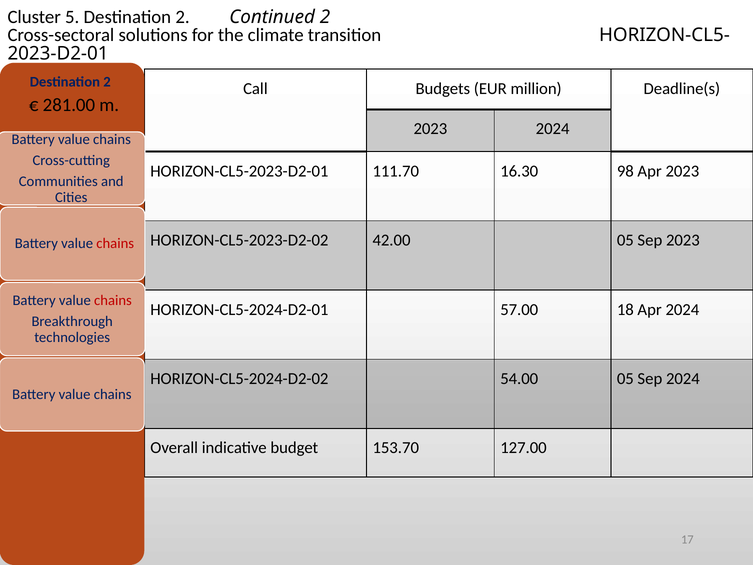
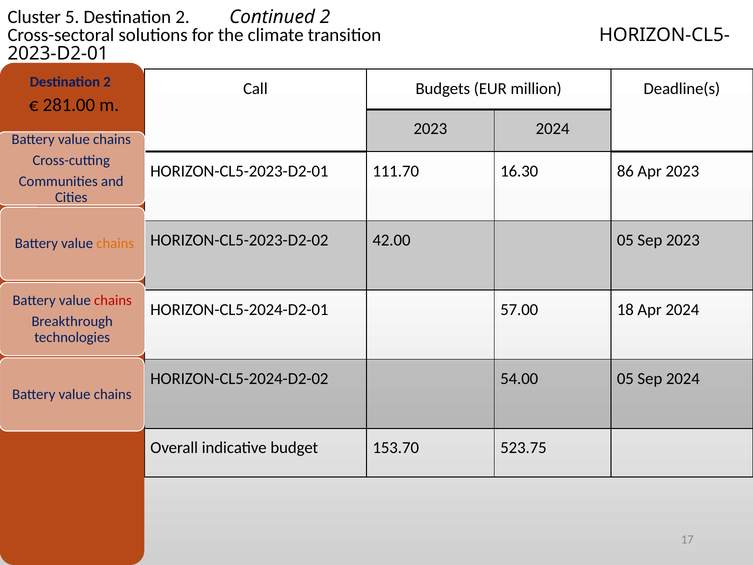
98: 98 -> 86 (625, 171)
chains colour: red -> orange (115, 244)
127.00: 127.00 -> 523.75 (523, 448)
